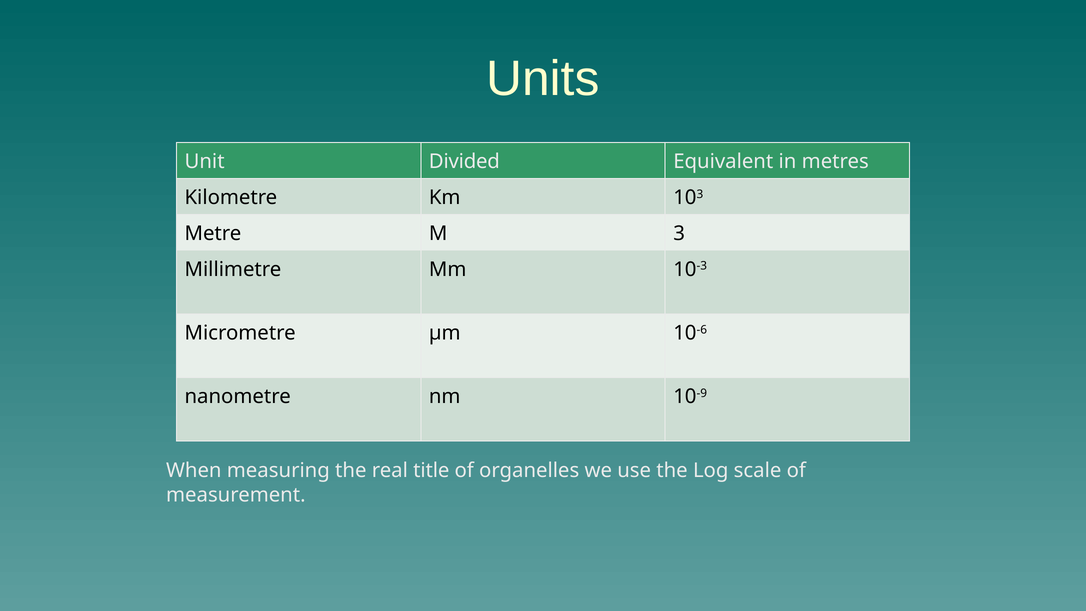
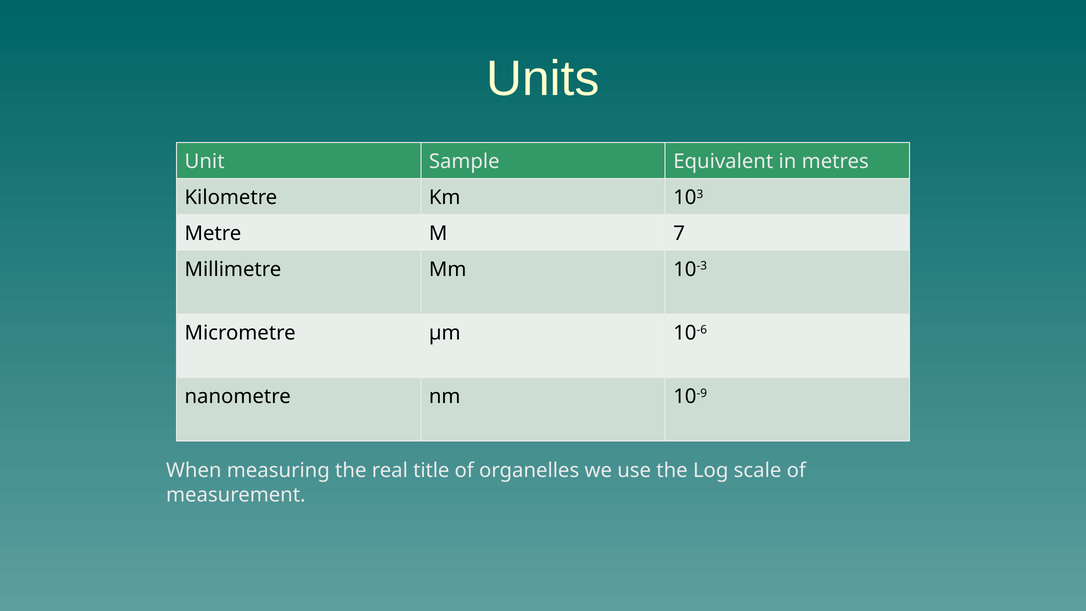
Divided: Divided -> Sample (464, 162)
3: 3 -> 7 (679, 233)
